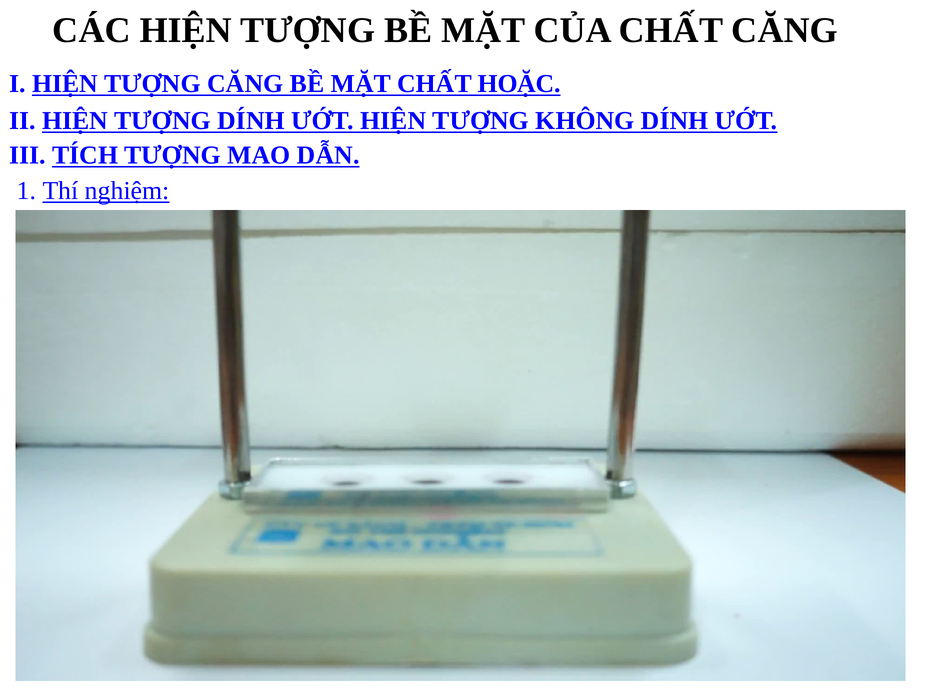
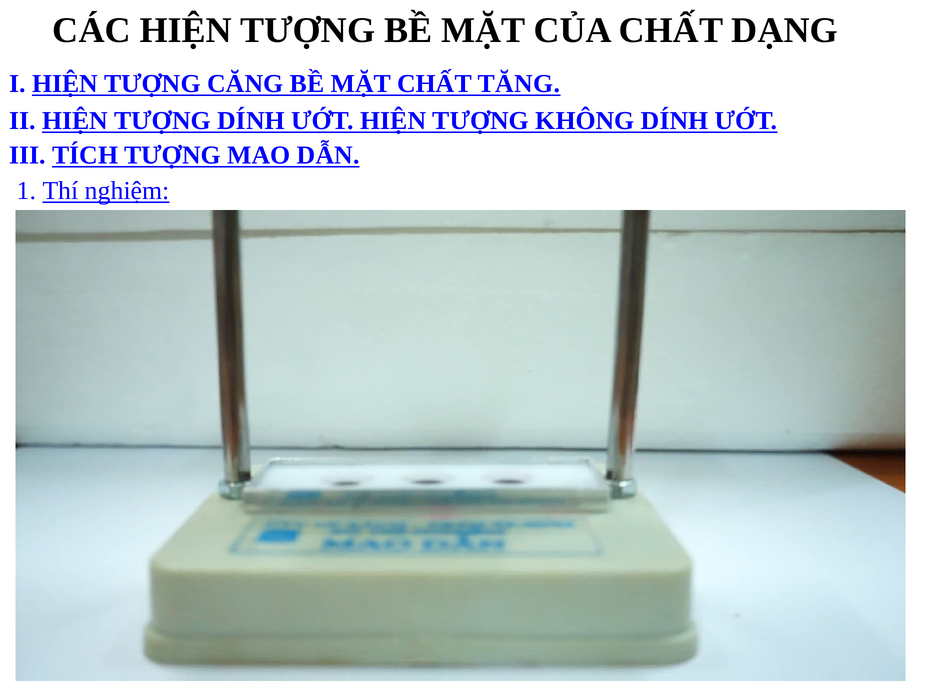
CHẤT CĂNG: CĂNG -> DẠNG (785, 30)
HOẶC: HOẶC -> TĂNG (519, 84)
